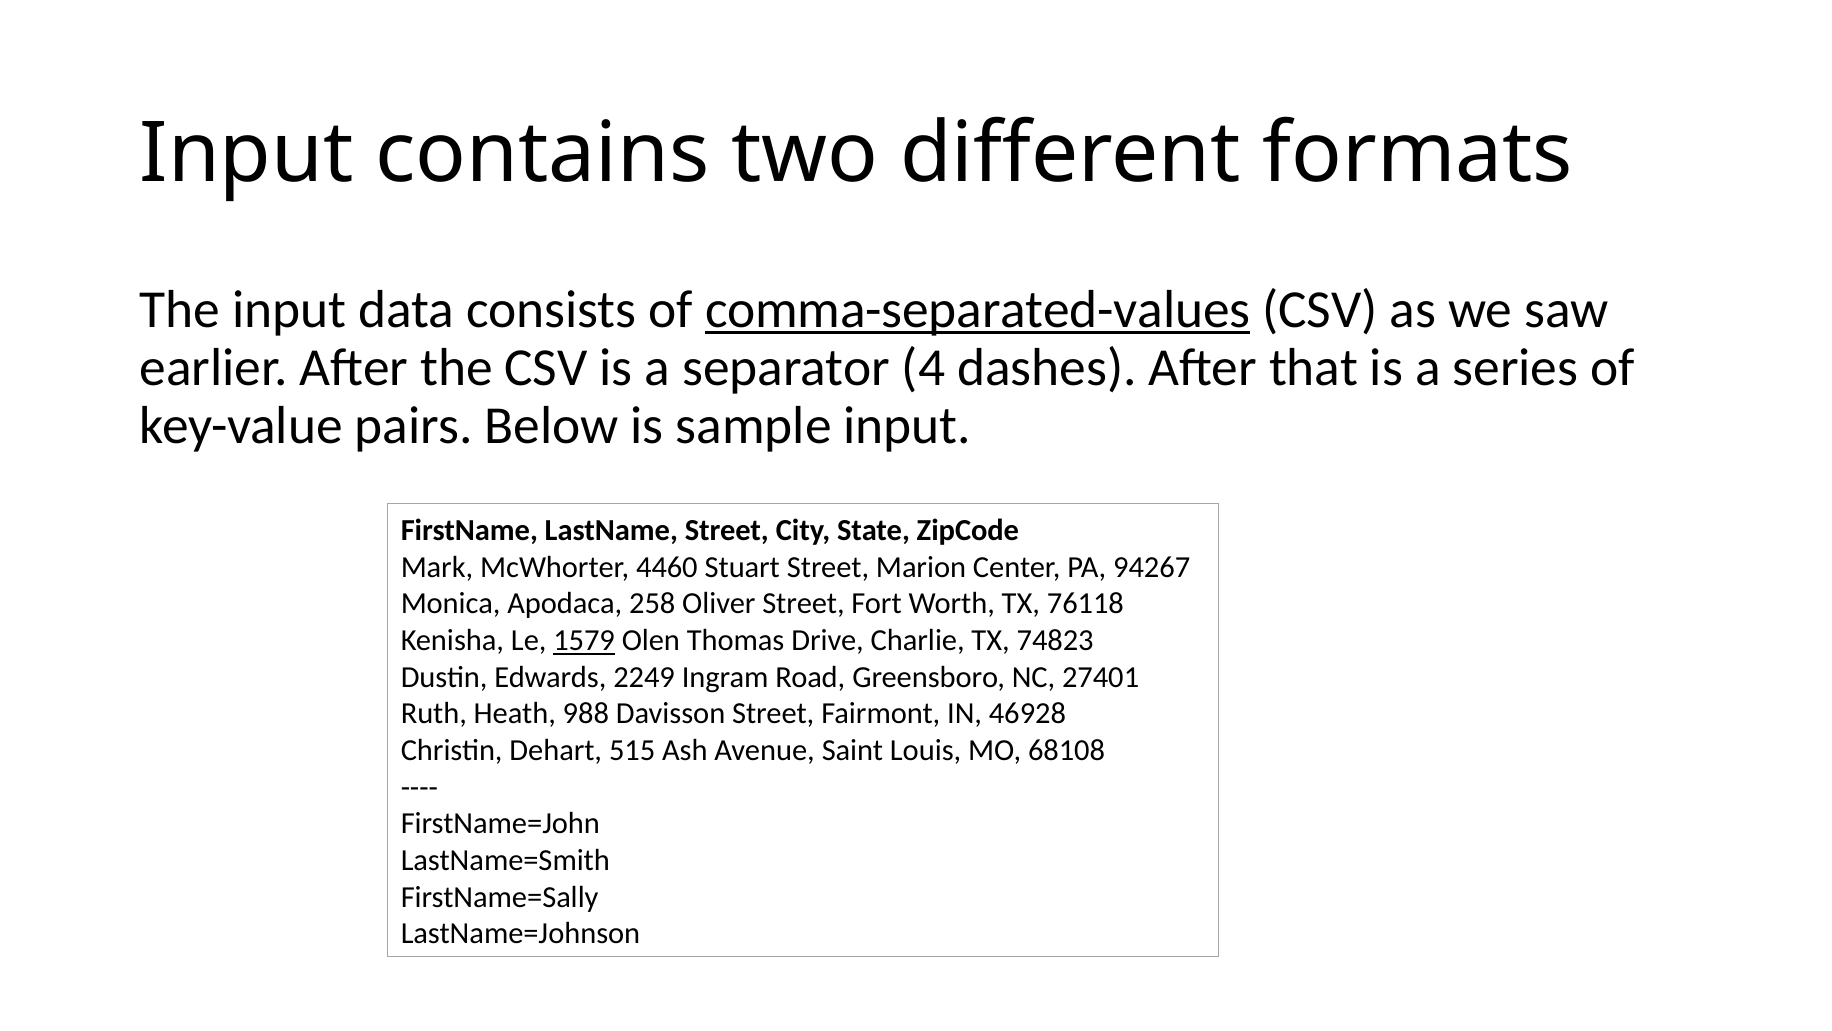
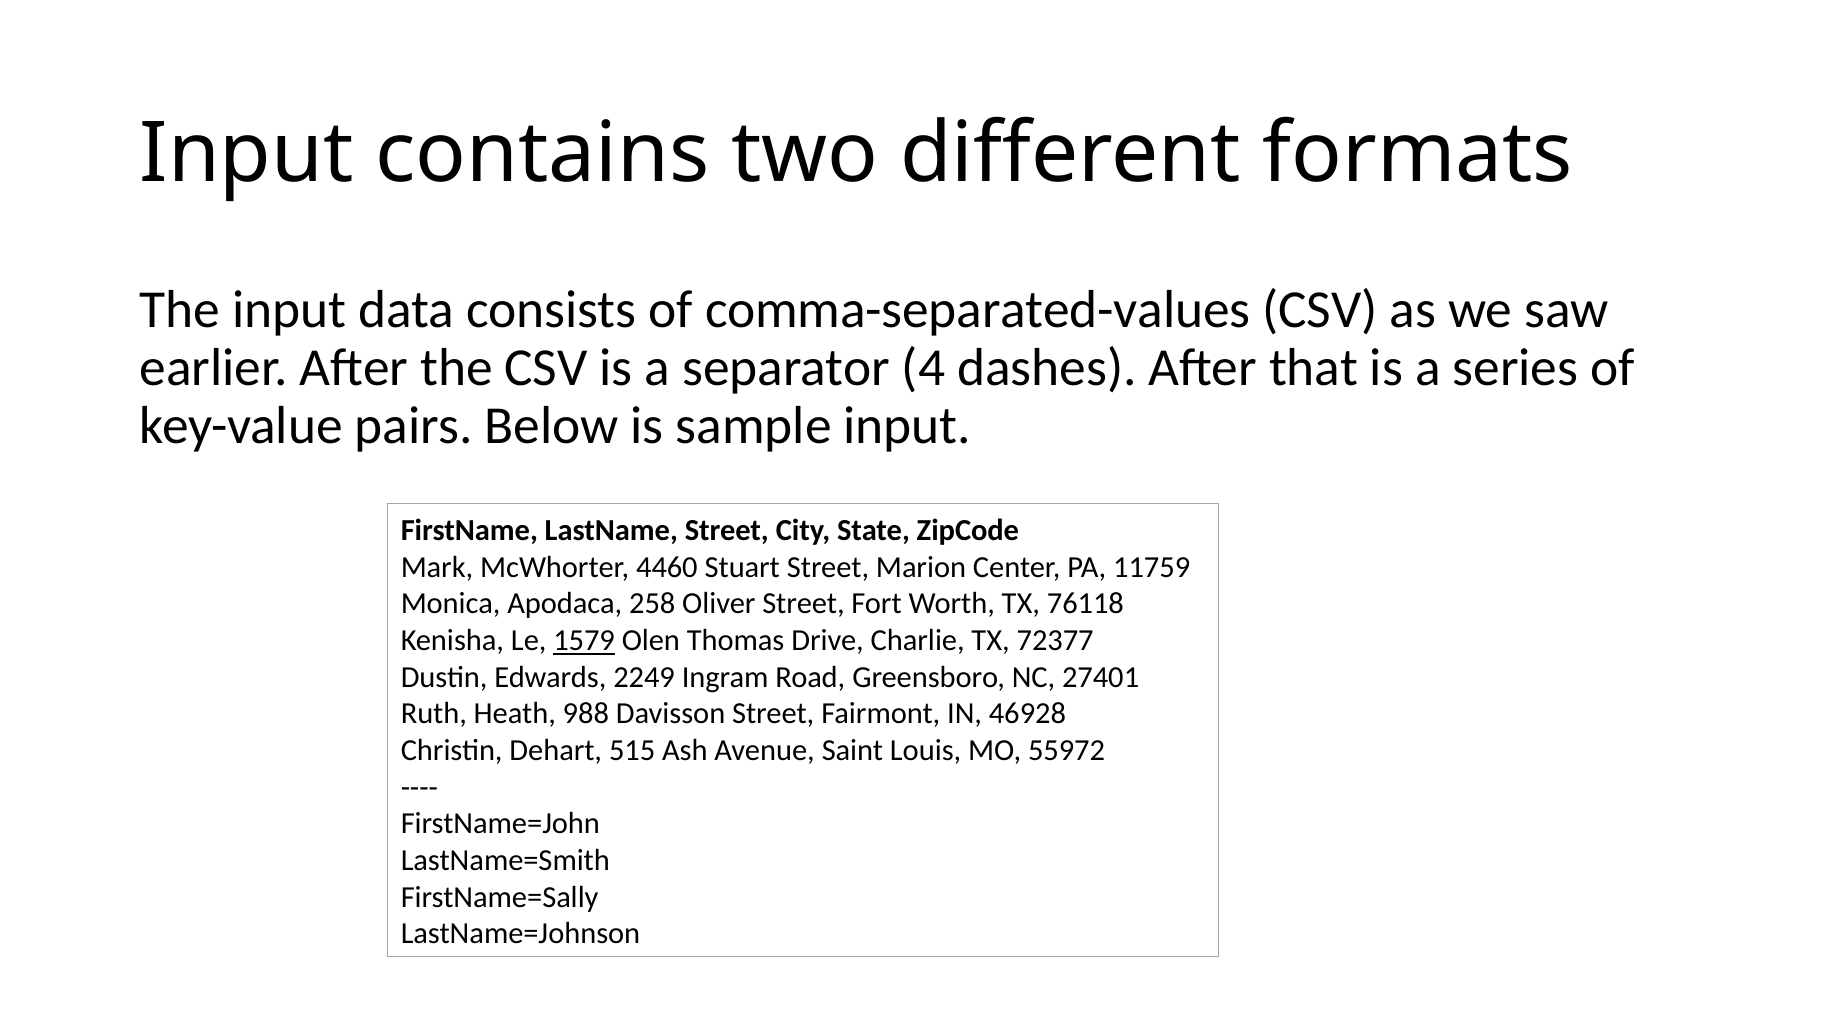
comma-separated-values underline: present -> none (978, 310)
94267: 94267 -> 11759 (1152, 567)
74823: 74823 -> 72377 (1055, 640)
68108: 68108 -> 55972 (1067, 750)
